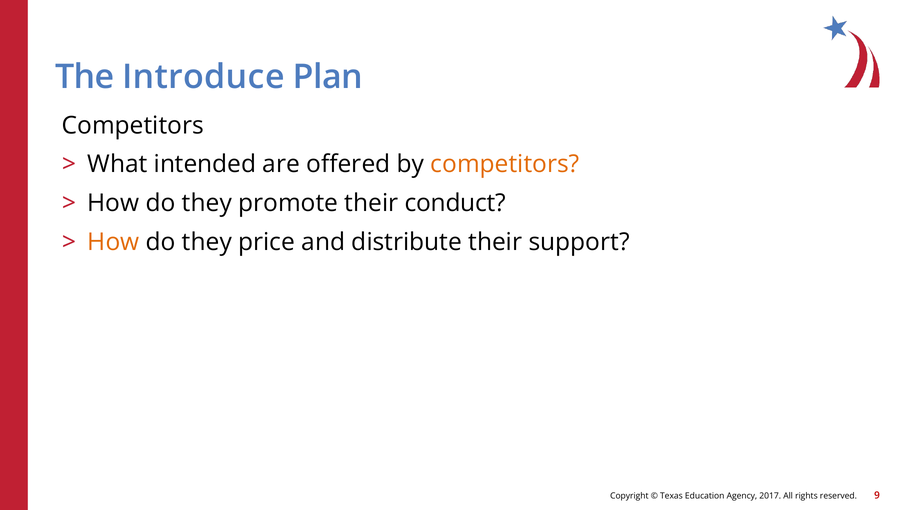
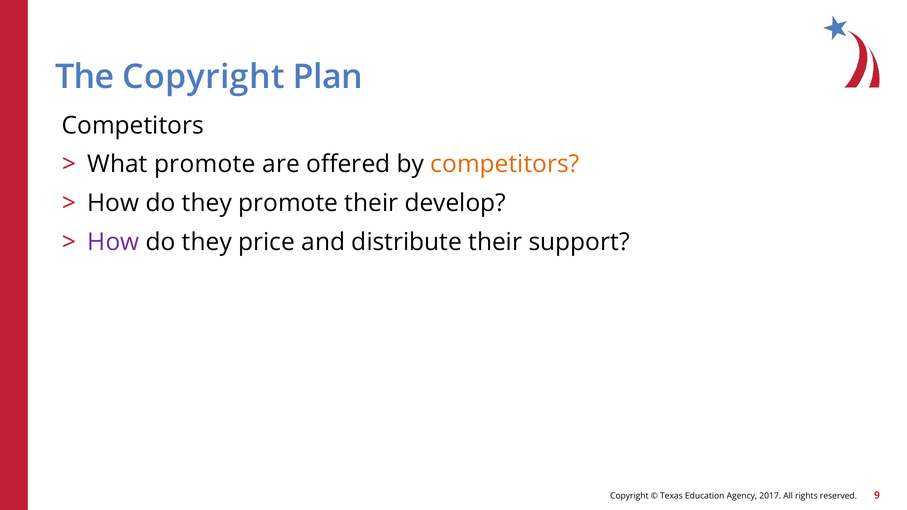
The Introduce: Introduce -> Copyright (203, 77)
What intended: intended -> promote (205, 164)
conduct: conduct -> develop (455, 203)
How colour: orange -> purple (113, 242)
